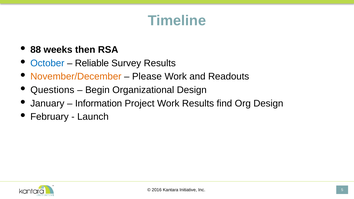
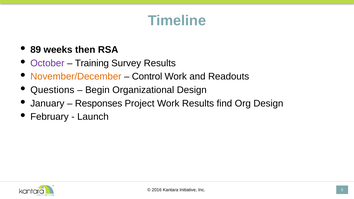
88: 88 -> 89 (36, 50)
October colour: blue -> purple (47, 63)
Reliable: Reliable -> Training (92, 63)
Please: Please -> Control (147, 77)
Information: Information -> Responses (99, 103)
